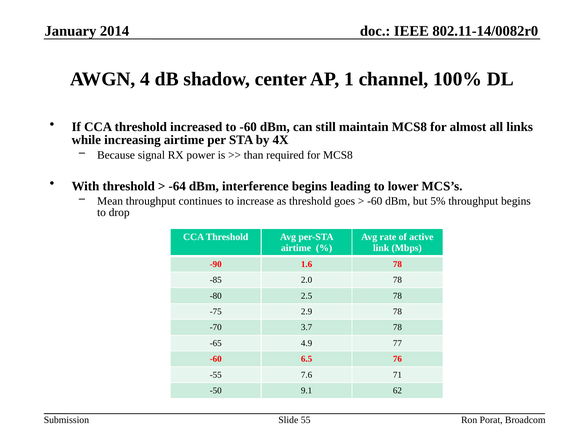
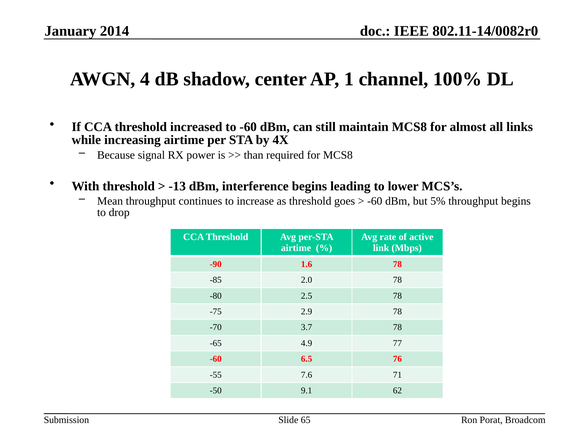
-64: -64 -> -13 (177, 186)
55: 55 -> 65 (306, 420)
